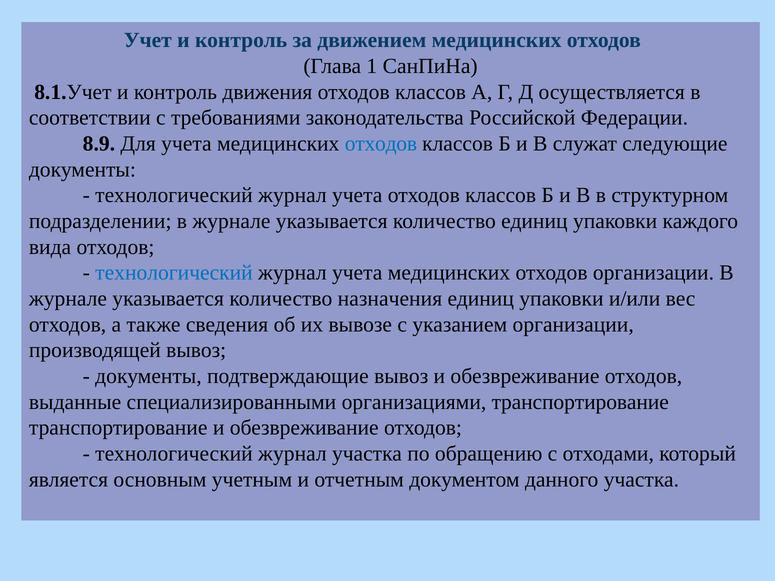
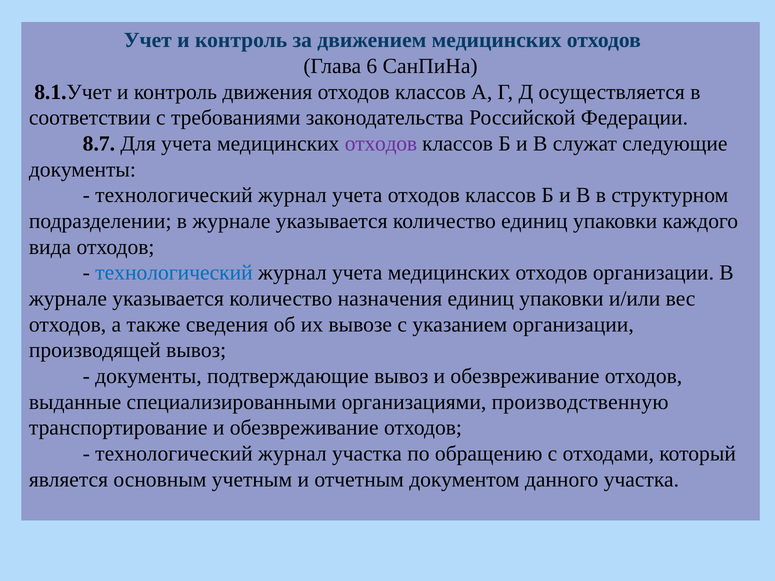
1: 1 -> 6 (372, 66)
8.9: 8.9 -> 8.7 (99, 144)
отходов colour: blue -> purple (381, 144)
организациями транспортирование: транспортирование -> производственную (580, 402)
